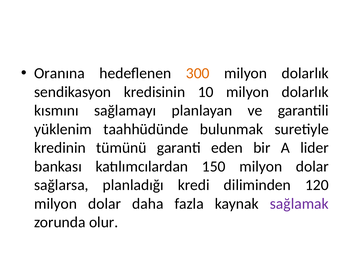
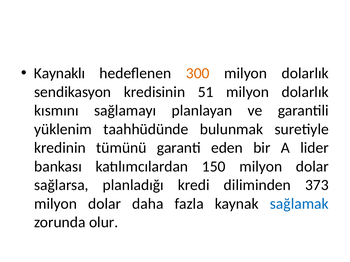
Oranına: Oranına -> Kaynaklı (60, 73)
10: 10 -> 51 (206, 92)
120: 120 -> 373 (317, 185)
sağlamak colour: purple -> blue (299, 204)
